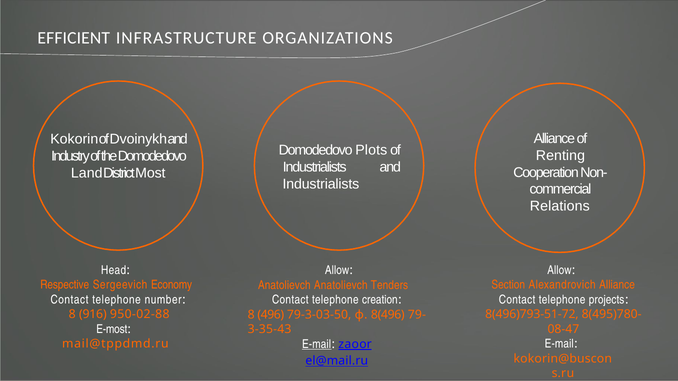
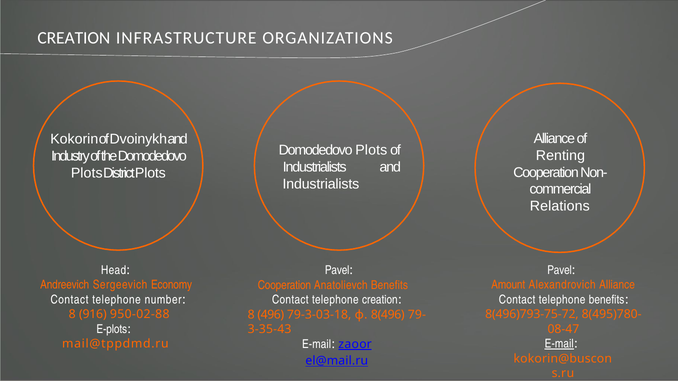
EFFICIENT: EFFICIENT -> CREATION (74, 38)
Land: Land -> Plots (87, 173)
District Most: Most -> Plots (150, 173)
Allow: Allow -> Pavel (560, 270)
Allow: Allow -> Pavel (337, 271)
Respective: Respective -> Andreevich (65, 285)
Section: Section -> Amount (508, 285)
Anatolievch: Anatolievch -> Cooperation (284, 285)
Anatolievch Tenders: Tenders -> Benefits (389, 285)
telephone projects: projects -> benefits (607, 300)
8(496)793-51-72: 8(496)793-51-72 -> 8(496)793-75-72 (532, 315)
79-3-03-50: 79-3-03-50 -> 79-3-03-18 (319, 315)
E-most: E-most -> E-plots (112, 330)
E-mail underline: none -> present (559, 344)
E-mail underline: present -> none (317, 344)
